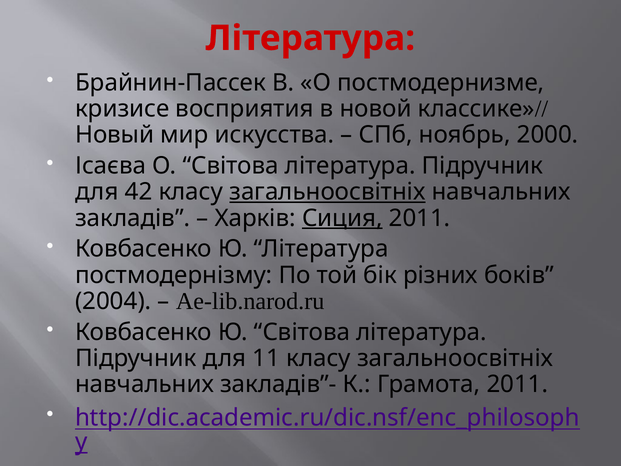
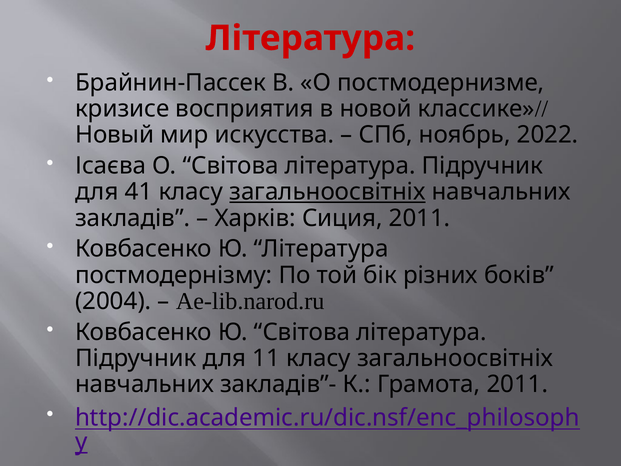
2000: 2000 -> 2022 (548, 135)
42: 42 -> 41 (139, 192)
Сиция underline: present -> none (342, 218)
